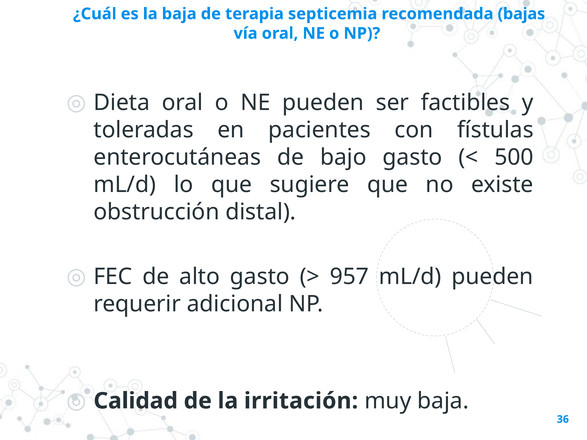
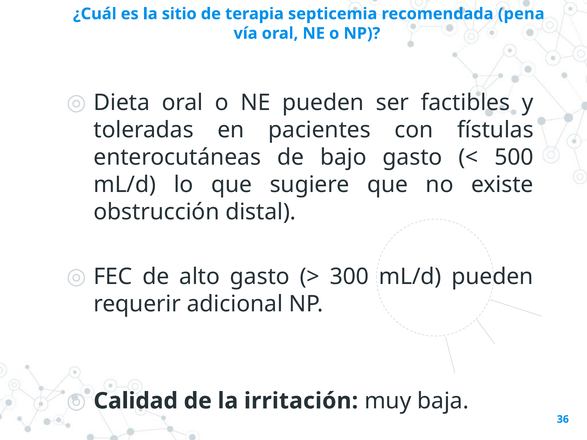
la baja: baja -> sitio (179, 14)
bajas: bajas -> pena (521, 14)
957: 957 -> 300 (349, 277)
